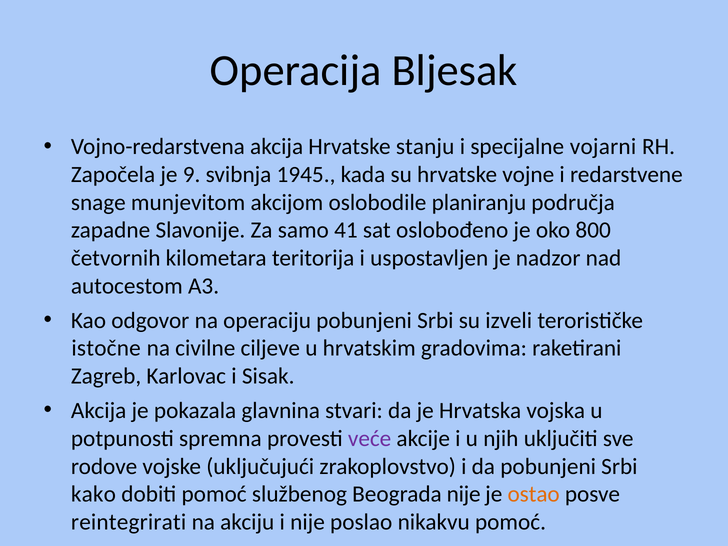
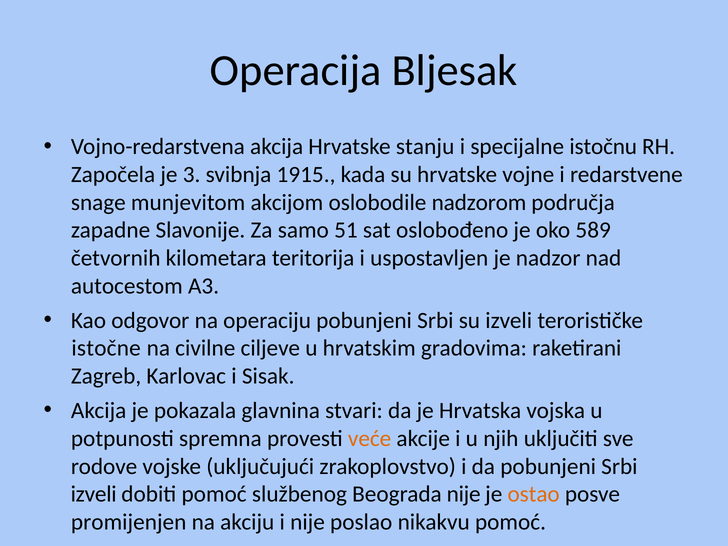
vojarni: vojarni -> istočnu (603, 147)
9: 9 -> 3 (192, 175)
1945: 1945 -> 1915 (306, 175)
planiranju: planiranju -> nadzorom (479, 202)
41: 41 -> 51 (346, 230)
800: 800 -> 589 (593, 230)
veće colour: purple -> orange (370, 438)
kako: kako -> izveli (94, 494)
reintegrirati: reintegrirati -> promijenjen (129, 522)
